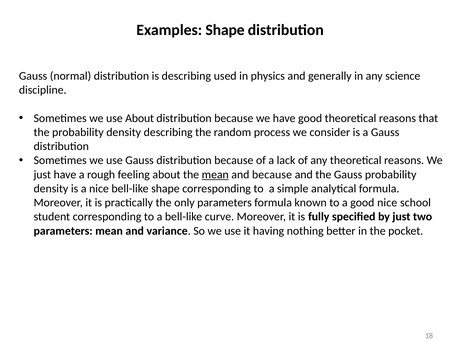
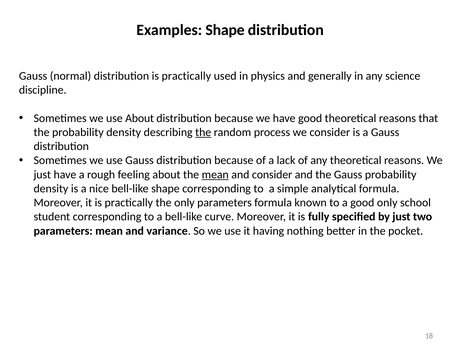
distribution is describing: describing -> practically (186, 76)
the underline: none -> present (203, 132)
and because: because -> consider (272, 175)
good nice: nice -> only (387, 203)
